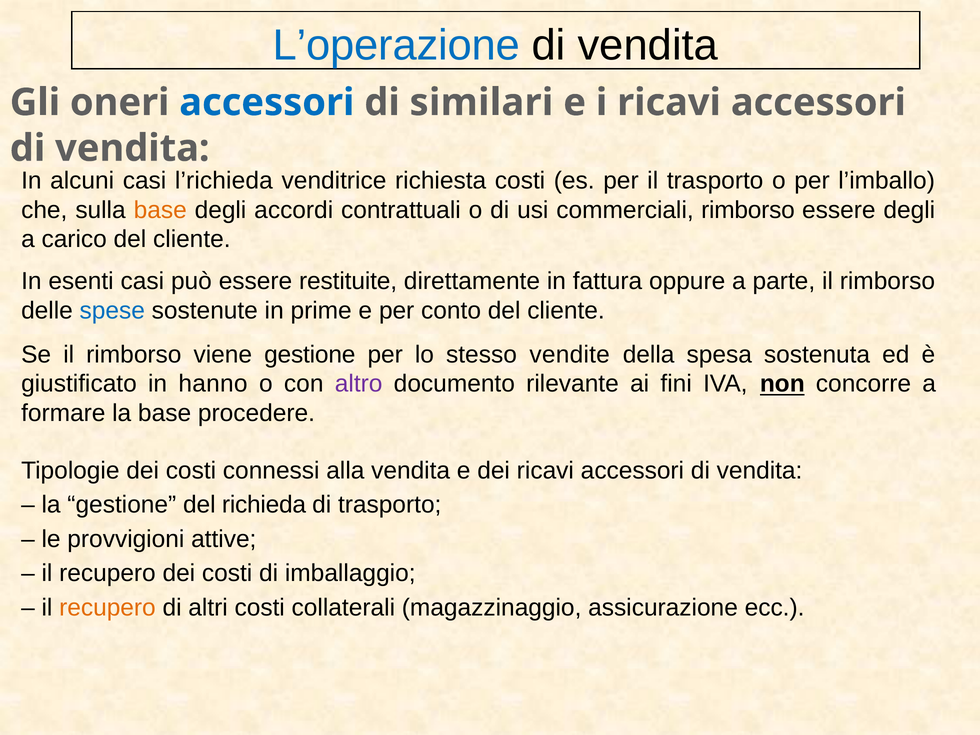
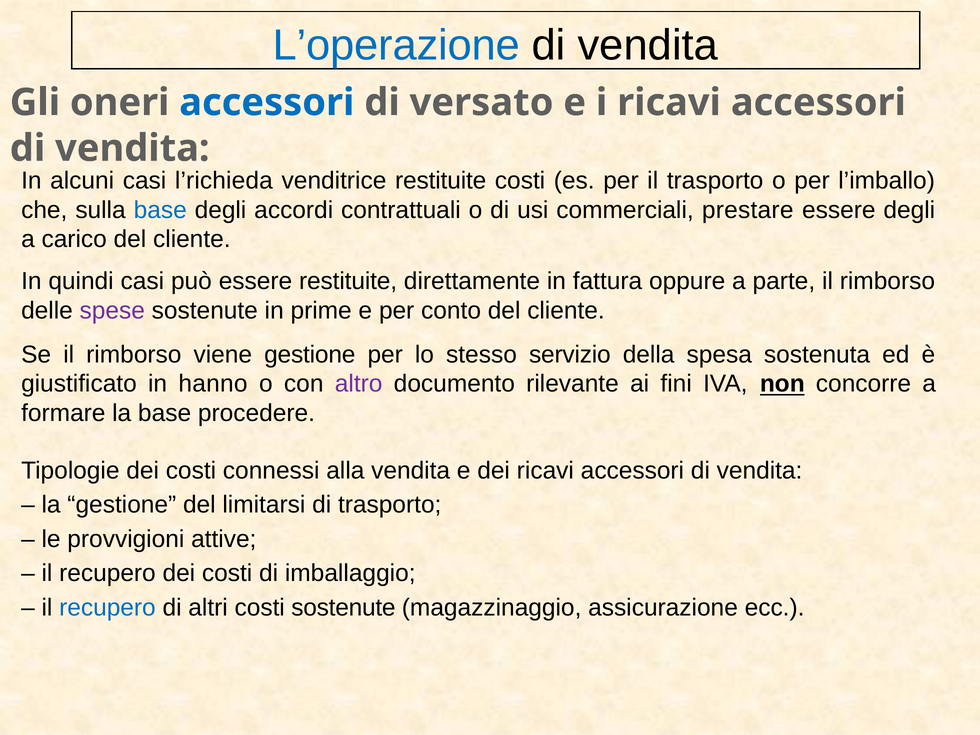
similari: similari -> versato (482, 103)
venditrice richiesta: richiesta -> restituite (441, 181)
base colour: orange -> blue (160, 210)
commerciali rimborso: rimborso -> prestare (748, 210)
esenti: esenti -> quindi (81, 281)
spese colour: blue -> purple (112, 311)
vendite: vendite -> servizio (570, 354)
richieda: richieda -> limitarsi (264, 505)
recupero colour: orange -> blue (107, 608)
costi collaterali: collaterali -> sostenute (343, 608)
